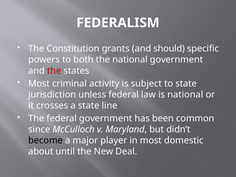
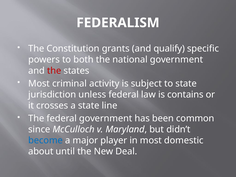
should: should -> qualify (169, 49)
is national: national -> contains (185, 95)
become colour: black -> blue (46, 140)
